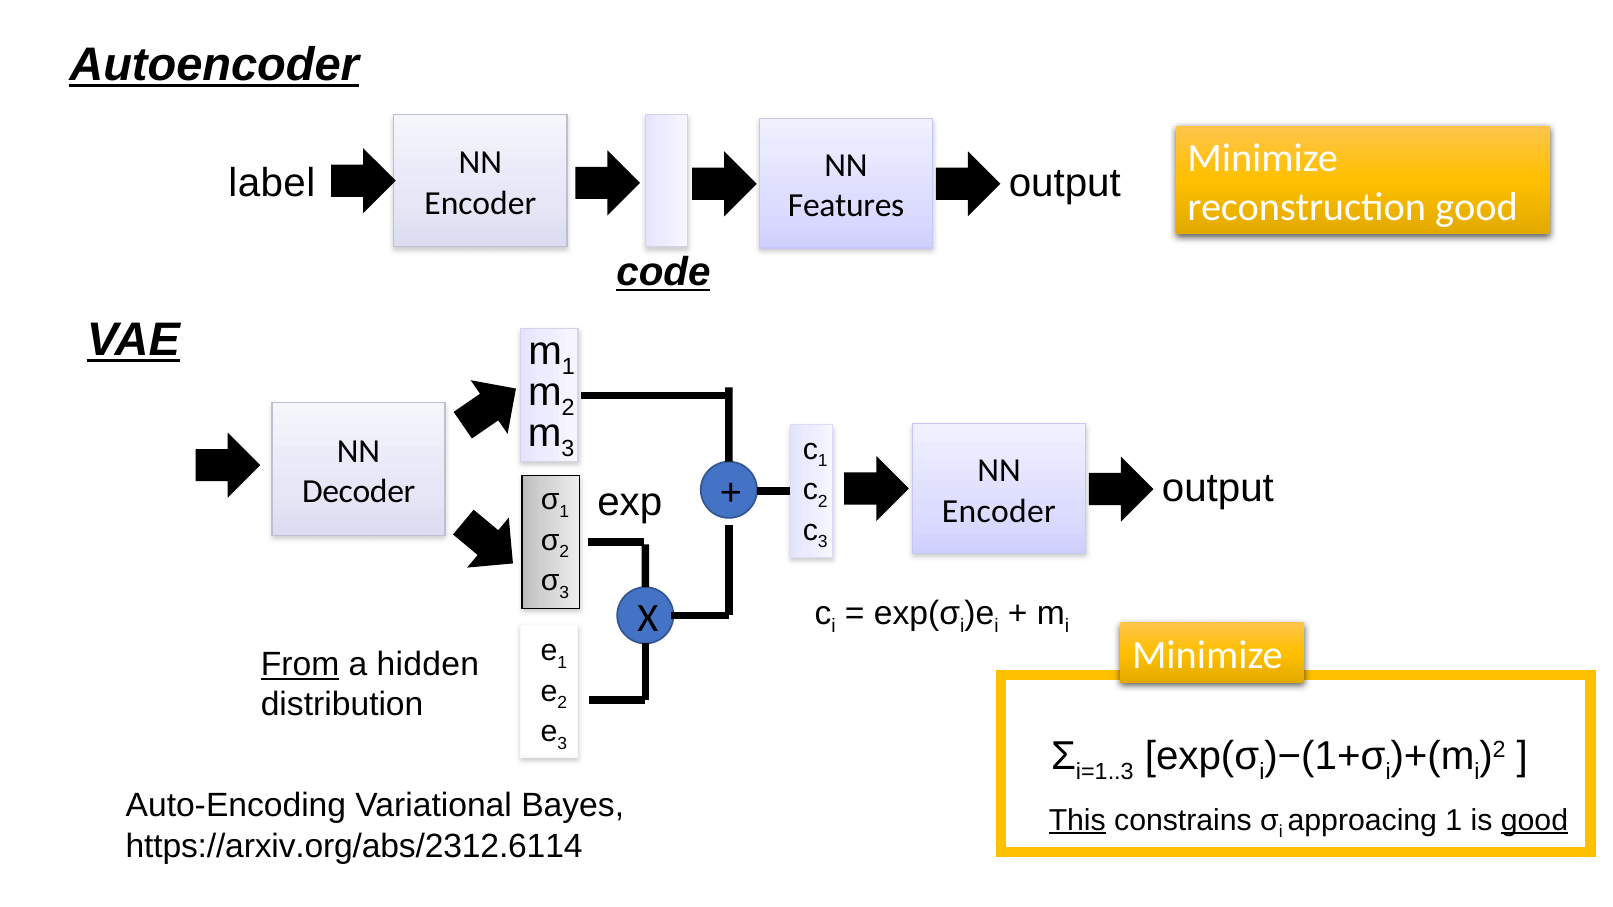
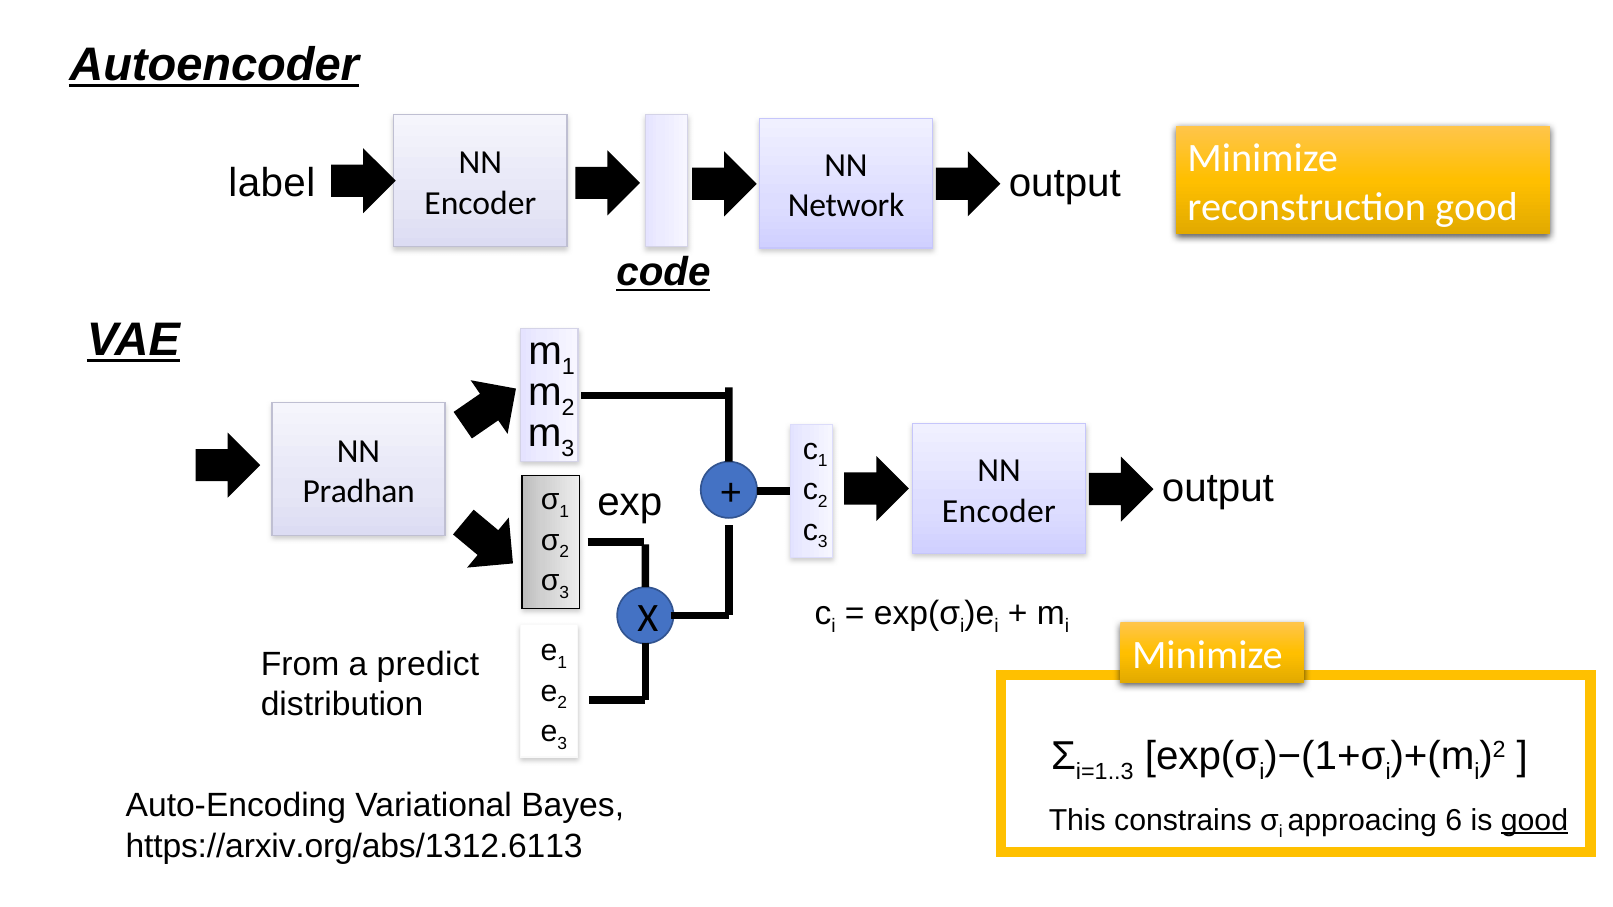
Features: Features -> Network (846, 206)
Decoder: Decoder -> Pradhan (359, 492)
From underline: present -> none (300, 664)
hidden: hidden -> predict (428, 664)
This underline: present -> none (1077, 820)
approacing 1: 1 -> 6 (1454, 820)
https://arxiv.org/abs/2312.6114: https://arxiv.org/abs/2312.6114 -> https://arxiv.org/abs/1312.6113 (354, 846)
